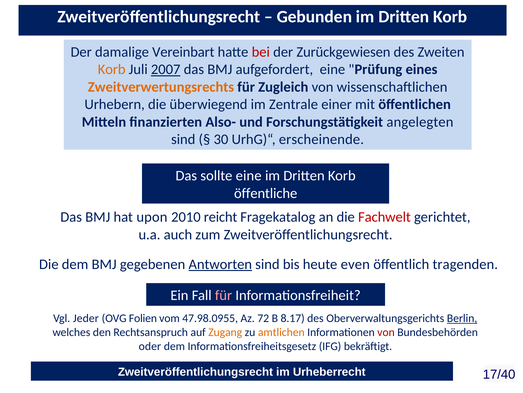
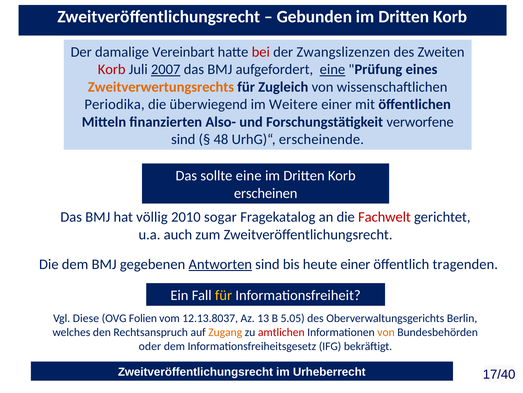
Zurückgewiesen: Zurückgewiesen -> Zwangslizenzen (343, 52)
Korb colour: orange -> red (112, 69)
eine underline: none -> present (332, 69)
Urhebern: Urhebern -> Periodika (115, 104)
Zentrale: Zentrale -> Weitere (293, 104)
angelegten: angelegten -> verworfene (420, 122)
30: 30 -> 48 (221, 139)
öffentliche: öffentliche -> erscheinen (266, 193)
upon: upon -> völlig (152, 217)
reicht: reicht -> sogar (220, 217)
heute even: even -> einer (355, 264)
für colour: pink -> yellow (224, 295)
Jeder: Jeder -> Diese (86, 318)
47.98.0955: 47.98.0955 -> 12.13.8037 (210, 318)
72: 72 -> 13 (263, 318)
8.17: 8.17 -> 5.05 (293, 318)
Berlin underline: present -> none (462, 318)
amtlichen colour: orange -> red (281, 332)
von colour: red -> orange (386, 332)
